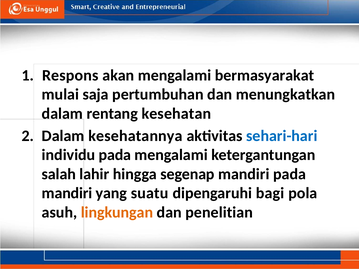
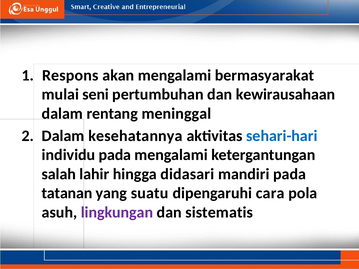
saja: saja -> seni (96, 94)
menungkatkan: menungkatkan -> kewirausahaan (286, 94)
kesehatan: kesehatan -> meninggal (176, 114)
segenap: segenap -> didasari (187, 174)
mandiri: mandiri -> tatanan (67, 193)
bagi: bagi -> cara (270, 193)
lingkungan colour: orange -> purple (117, 213)
penelitian: penelitian -> sistematis (219, 213)
